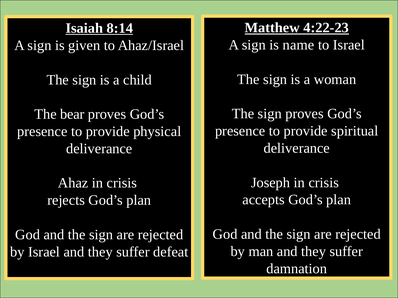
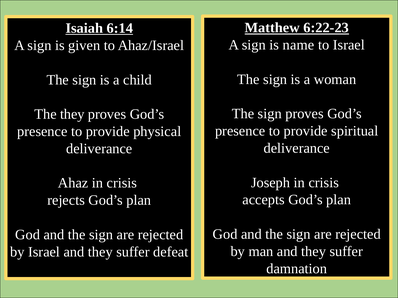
4:22-23: 4:22-23 -> 6:22-23 (326, 28)
8:14: 8:14 -> 6:14 (120, 28)
The bear: bear -> they (72, 114)
